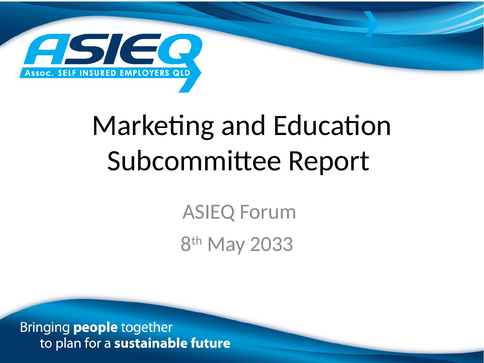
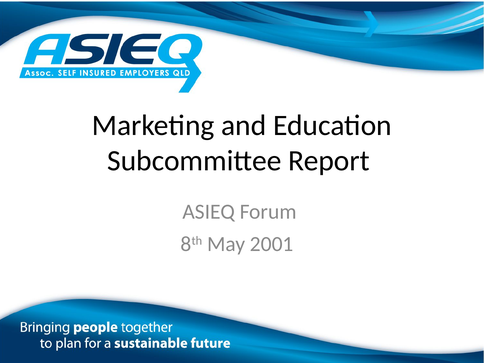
2033: 2033 -> 2001 (272, 244)
